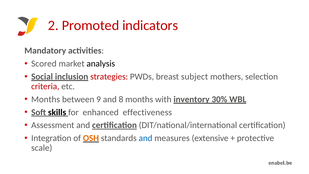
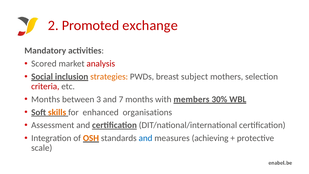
indicators: indicators -> exchange (150, 25)
analysis colour: black -> red (101, 64)
strategies colour: red -> orange (109, 77)
9: 9 -> 3 (99, 99)
8: 8 -> 7 (121, 99)
inventory: inventory -> members (192, 99)
skills colour: black -> orange (57, 112)
effectiveness: effectiveness -> organisations (147, 112)
extensive: extensive -> achieving (210, 138)
